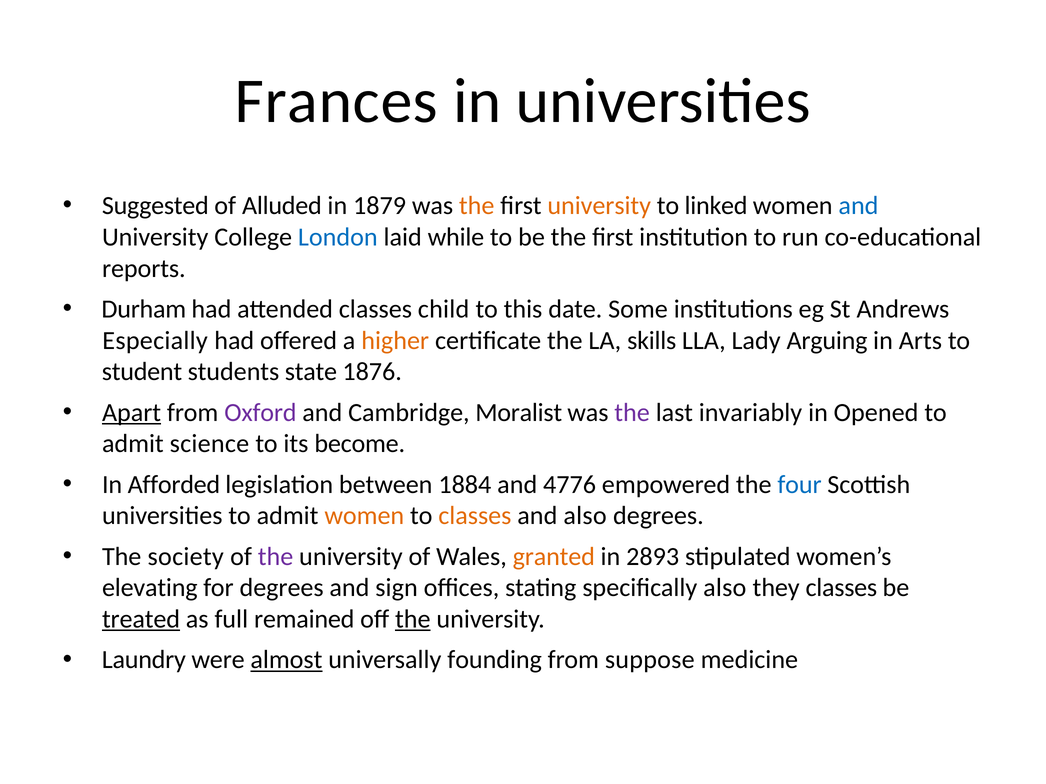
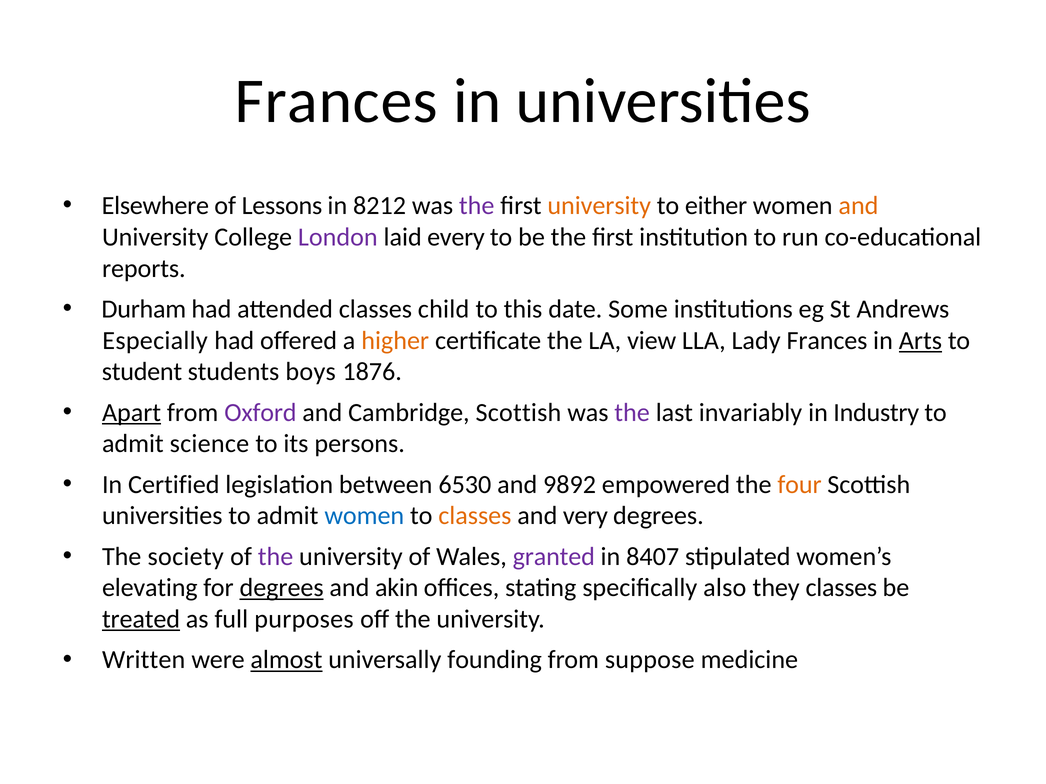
Suggested: Suggested -> Elsewhere (155, 206)
Alluded: Alluded -> Lessons (282, 206)
1879: 1879 -> 8212 (380, 206)
the colour: orange -> purple (477, 206)
linked: linked -> either (716, 206)
and colour: blue -> orange (858, 206)
London colour: blue -> purple (338, 237)
while: while -> every (456, 237)
skills: skills -> view (652, 341)
Lady Arguing: Arguing -> Frances (827, 341)
Arts underline: none -> present (920, 341)
state: state -> boys (311, 372)
Cambridge Moralist: Moralist -> Scottish (518, 413)
Opened: Opened -> Industry (876, 413)
become: become -> persons (360, 444)
Afforded: Afforded -> Certified (174, 485)
1884: 1884 -> 6530 (465, 485)
4776: 4776 -> 9892 (570, 485)
four colour: blue -> orange (799, 485)
women colour: orange -> blue (364, 516)
and also: also -> very (585, 516)
granted colour: orange -> purple (554, 557)
2893: 2893 -> 8407 (653, 557)
degrees underline: none -> present (282, 588)
sign: sign -> akin (397, 588)
remained: remained -> purposes (304, 620)
the underline: present -> none (413, 620)
Laundry: Laundry -> Written (144, 660)
